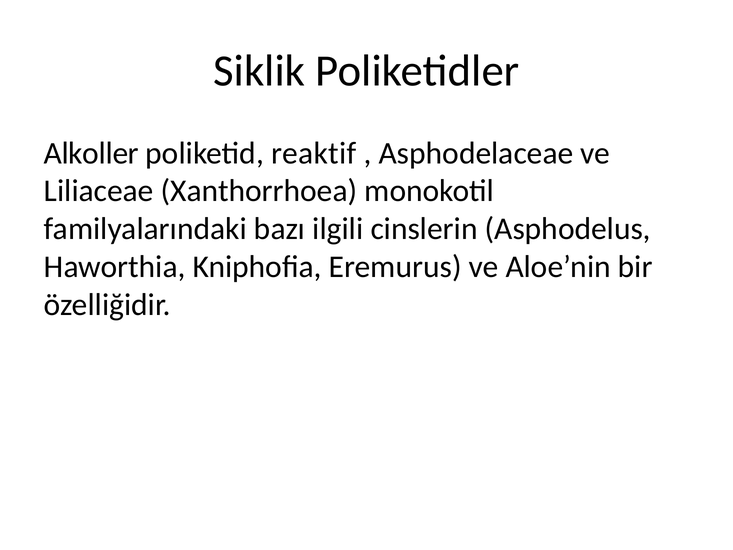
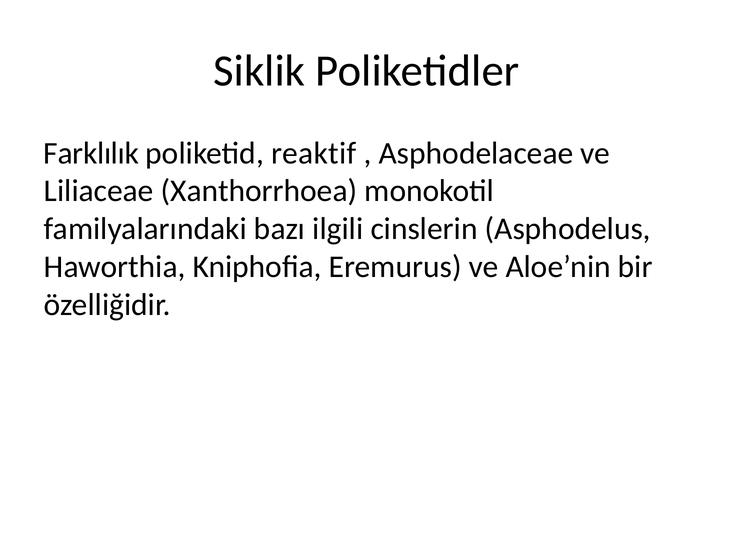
Alkoller: Alkoller -> Farklılık (91, 153)
